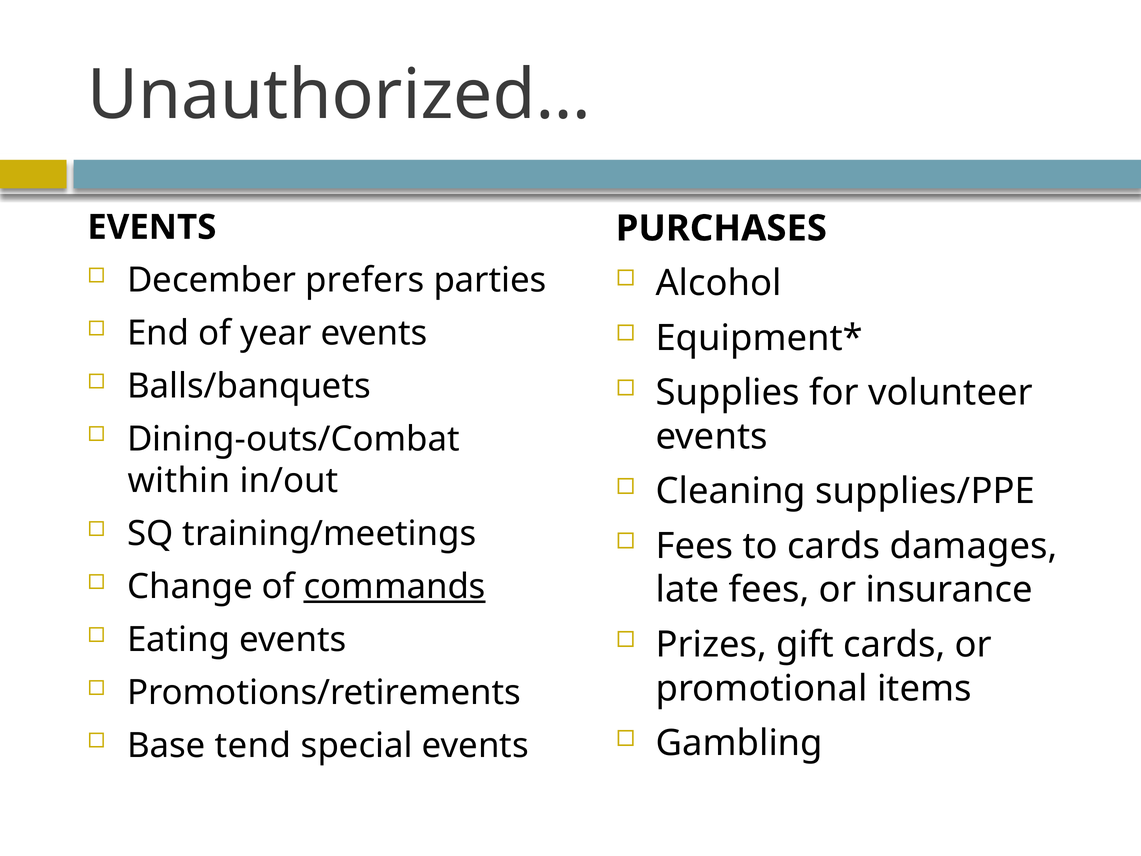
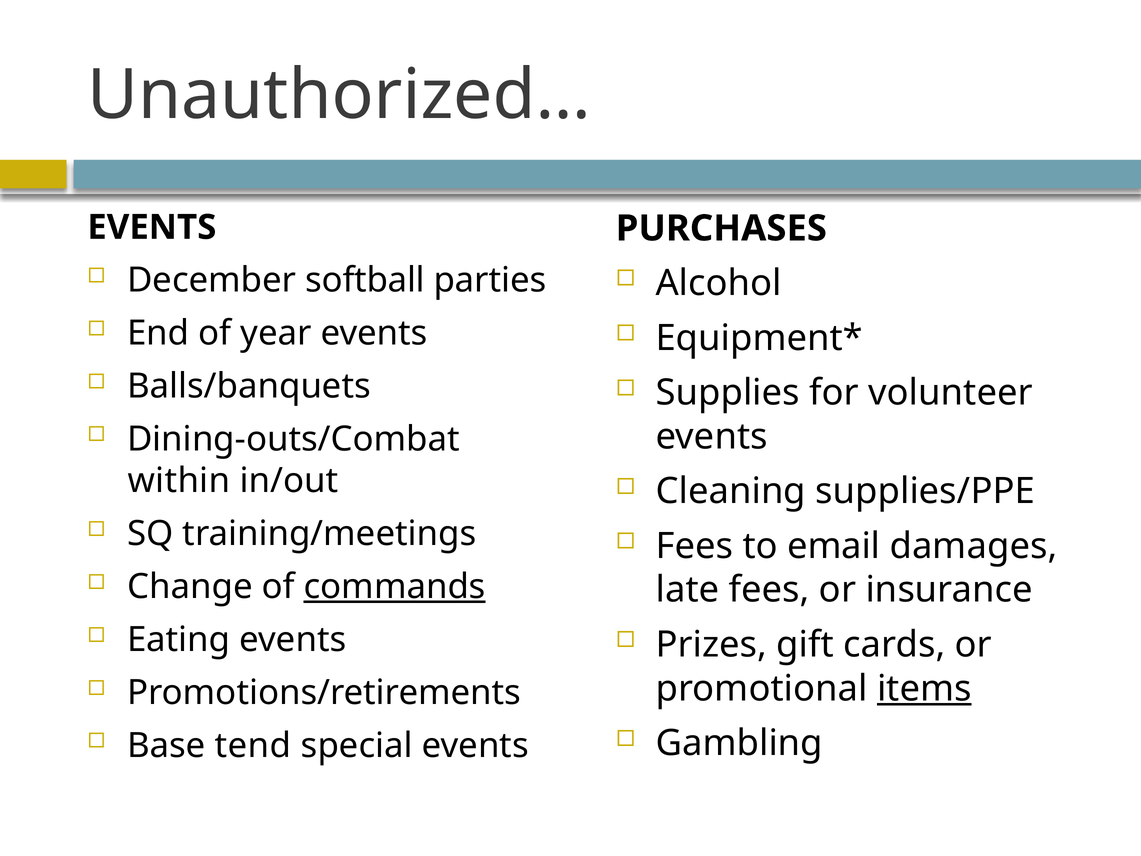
prefers: prefers -> softball (365, 280)
to cards: cards -> email (834, 546)
items underline: none -> present (924, 688)
